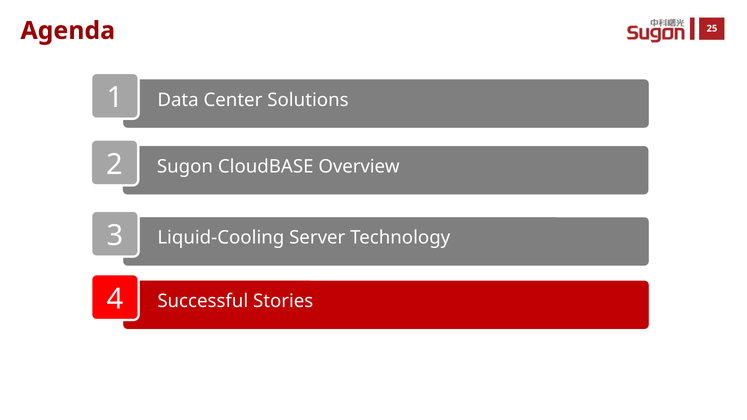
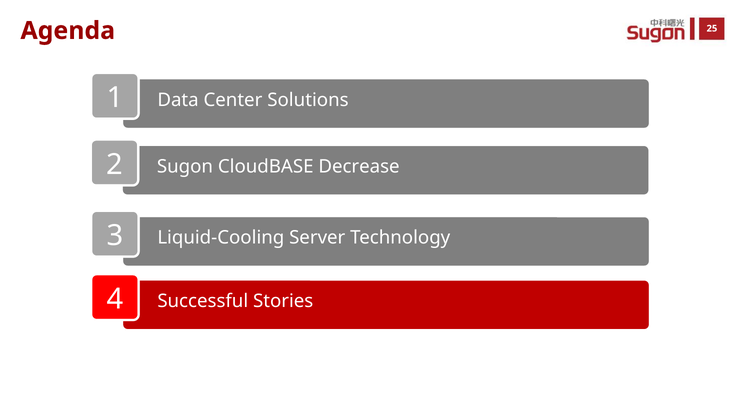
Overview: Overview -> Decrease (359, 167)
